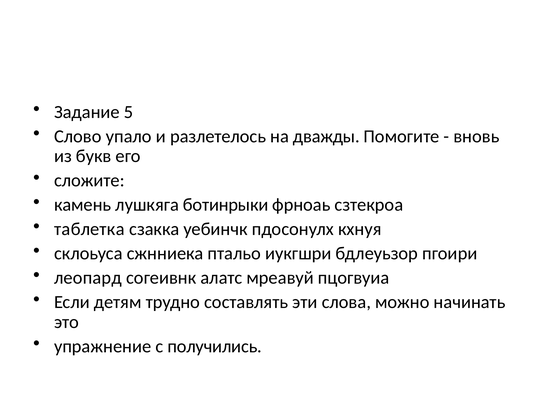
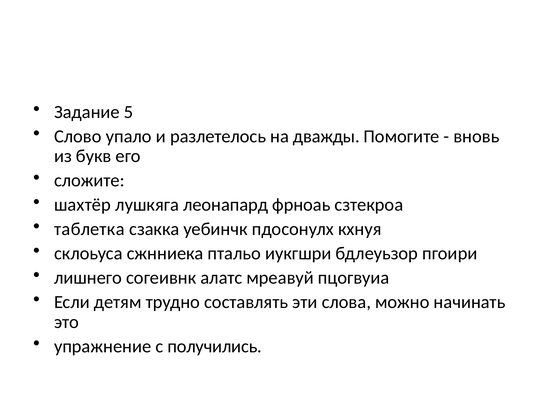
камень: камень -> шахтёр (83, 205)
ботинрыки: ботинрыки -> леонапард (226, 205)
леопард: леопард -> лишнего (88, 278)
